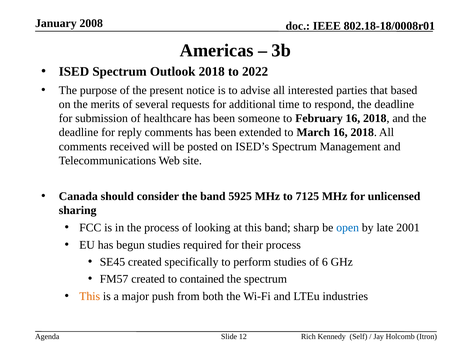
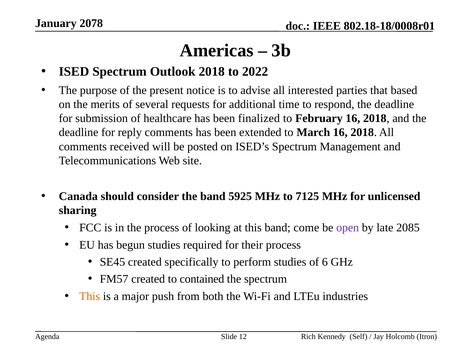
2008: 2008 -> 2078 (91, 23)
someone: someone -> finalized (259, 118)
sharp: sharp -> come (306, 228)
open colour: blue -> purple (348, 228)
2001: 2001 -> 2085 (408, 228)
